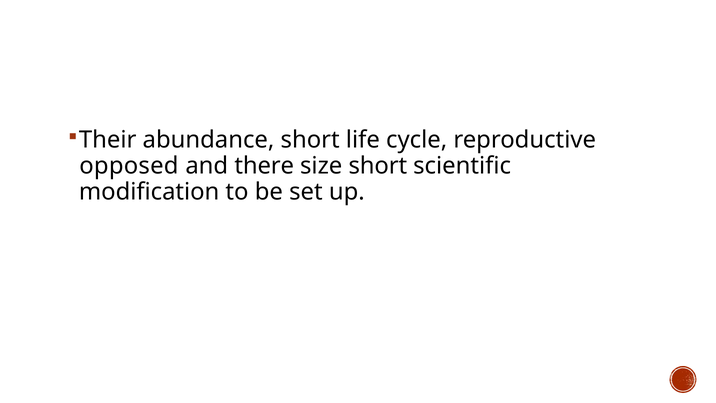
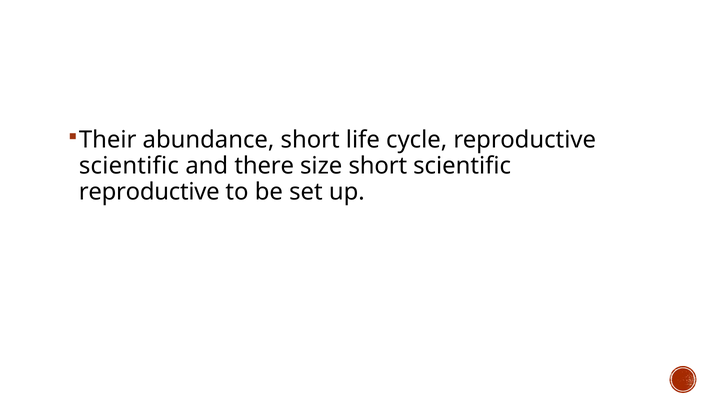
opposed: opposed -> scientific (129, 166)
modification: modification -> reproductive (149, 192)
